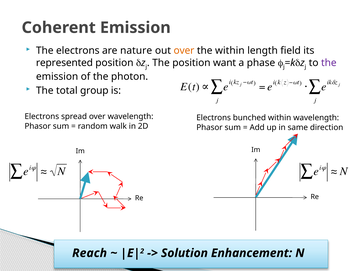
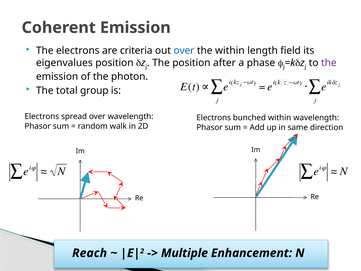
nature: nature -> criteria (136, 51)
over colour: orange -> blue (184, 51)
represented: represented -> eigenvalues (64, 63)
want: want -> after (224, 63)
Solution: Solution -> Multiple (184, 253)
